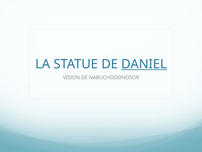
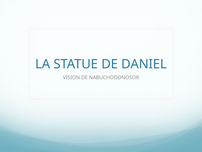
DANIEL underline: present -> none (144, 64)
